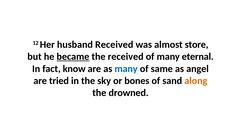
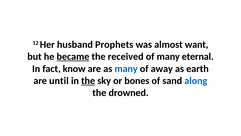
husband Received: Received -> Prophets (114, 44)
store: store -> want (197, 44)
same: same -> away (162, 68)
angel: angel -> earth (197, 68)
tried: tried -> until (59, 81)
the underline: none -> present (88, 81)
along colour: orange -> blue (196, 81)
